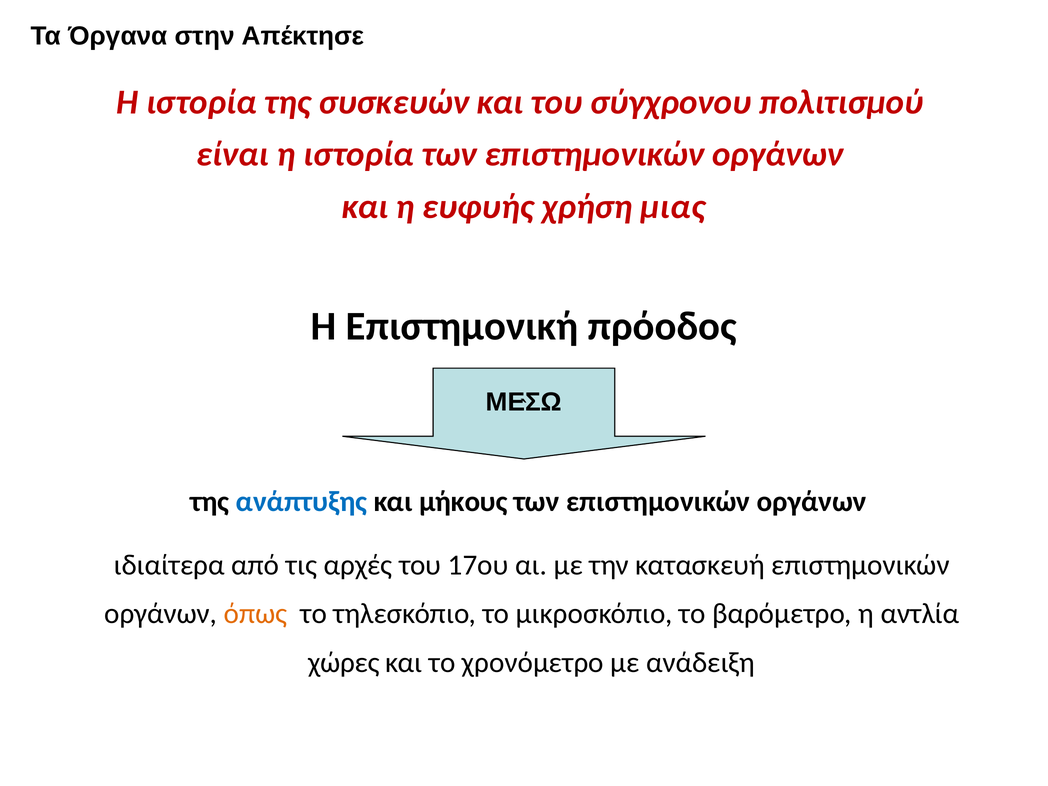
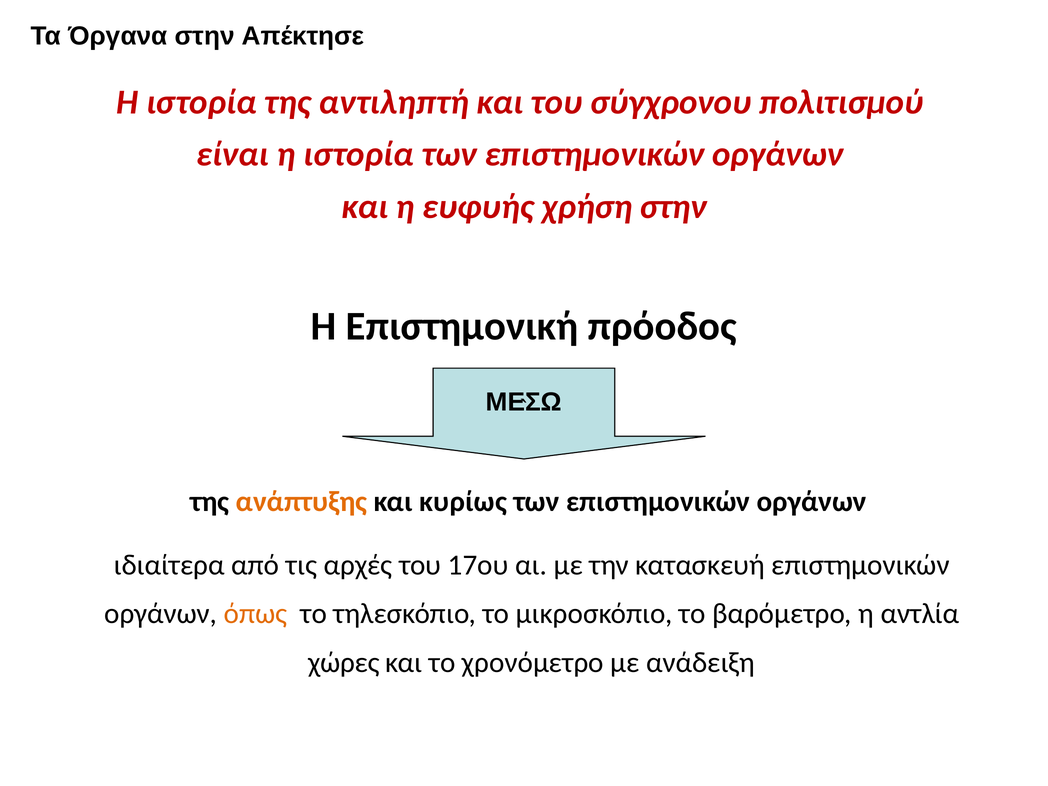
συσκευών: συσκευών -> αντιληπτή (394, 102)
χρήση μιας: μιας -> στην (673, 207)
ανάπτυξης colour: blue -> orange (302, 501)
μήκους: μήκους -> κυρίως (463, 501)
